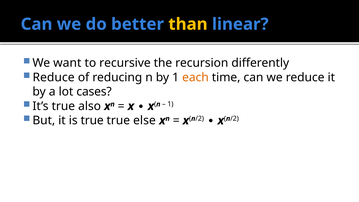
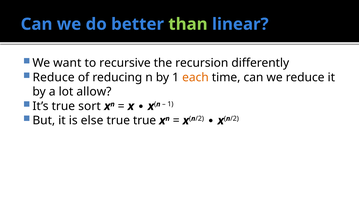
than colour: yellow -> light green (188, 24)
cases: cases -> allow (94, 92)
also: also -> sort (89, 106)
is true: true -> else (92, 120)
true else: else -> true (145, 120)
